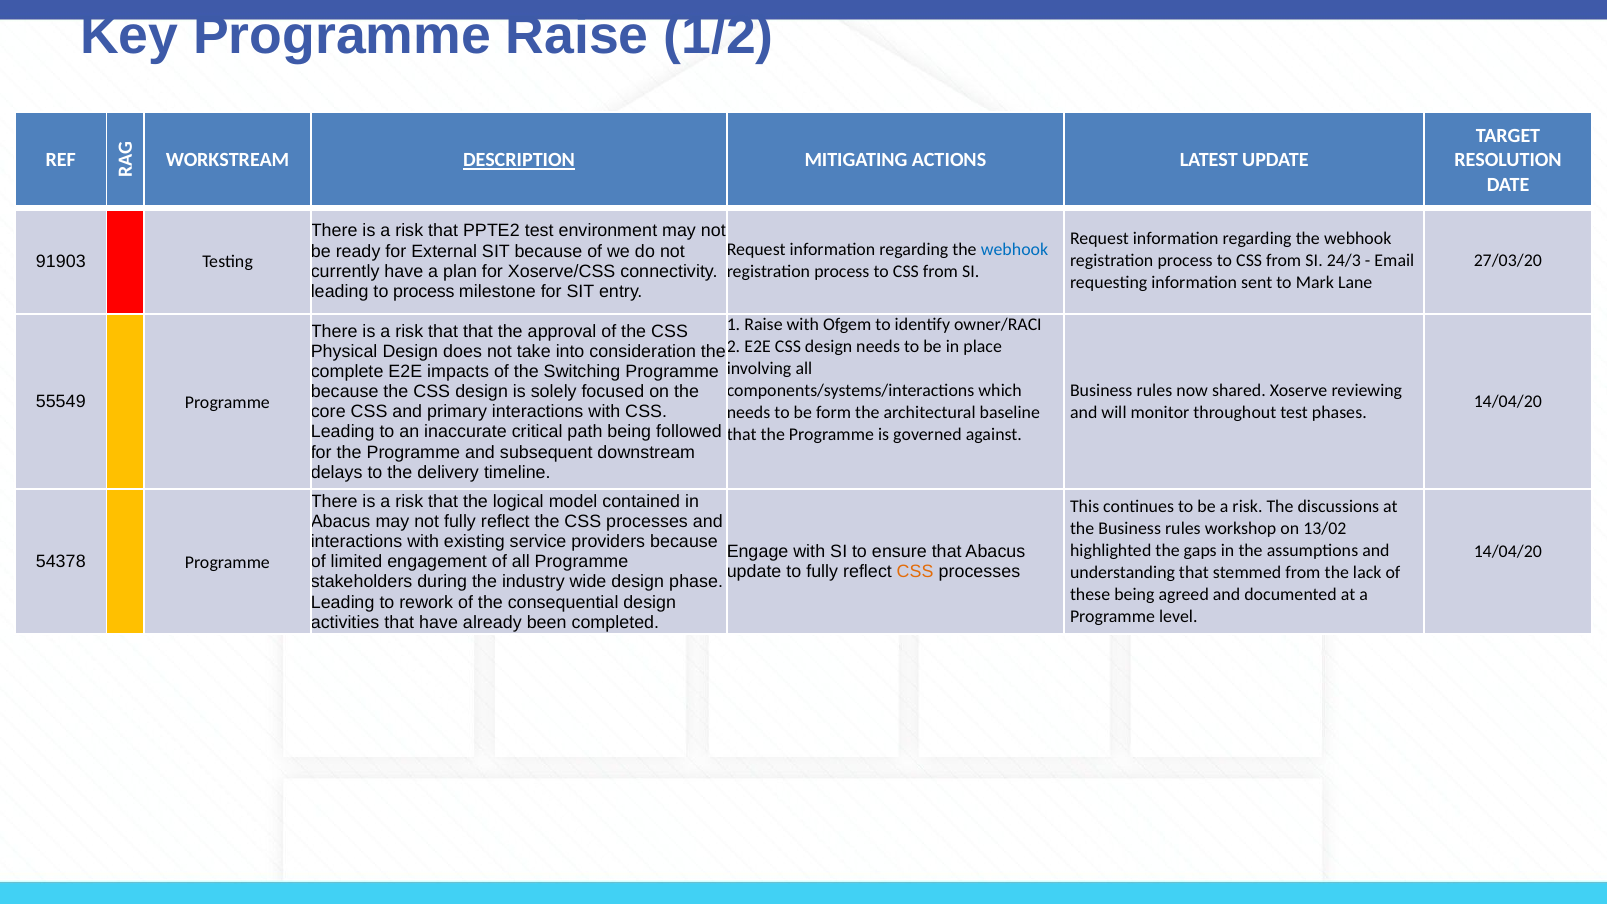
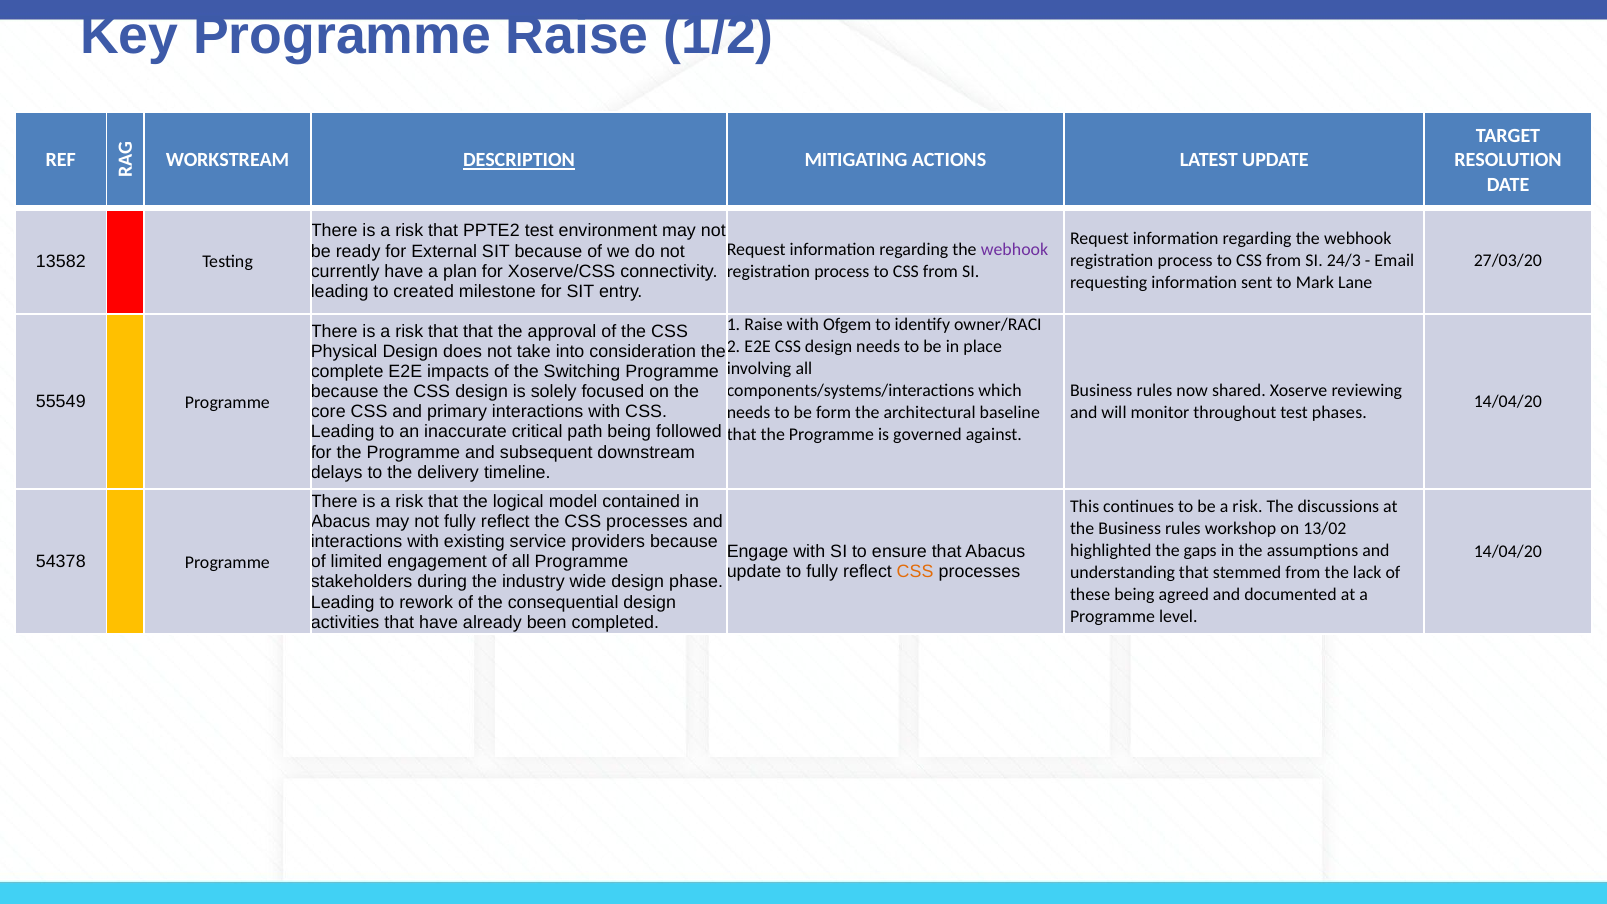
webhook colour: blue -> purple (1015, 250)
91903: 91903 -> 13582 (61, 261)
to process: process -> created (424, 291)
